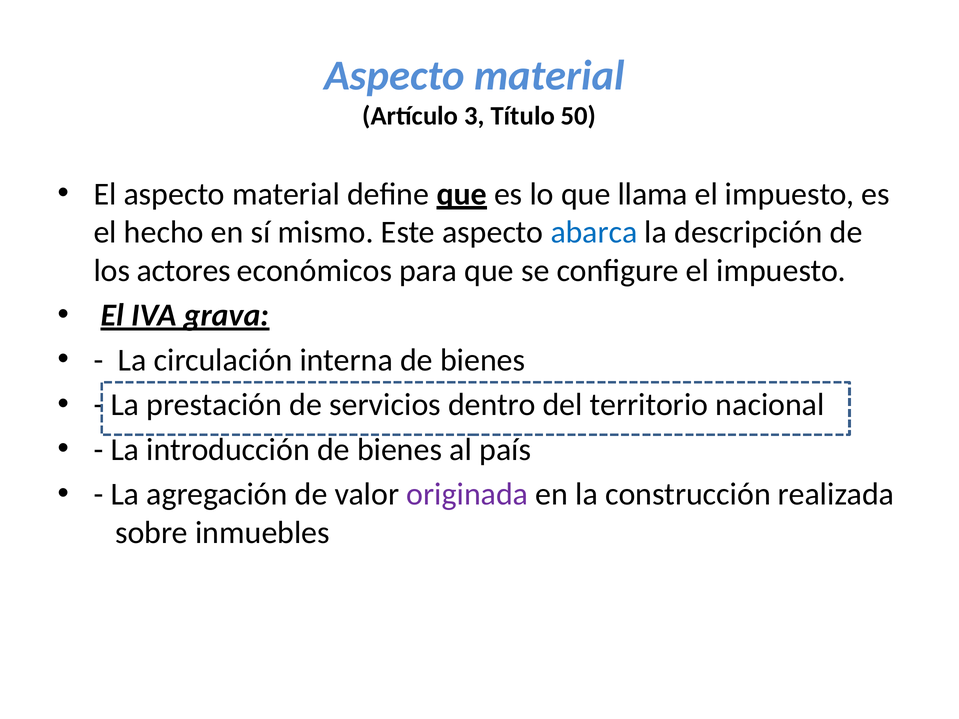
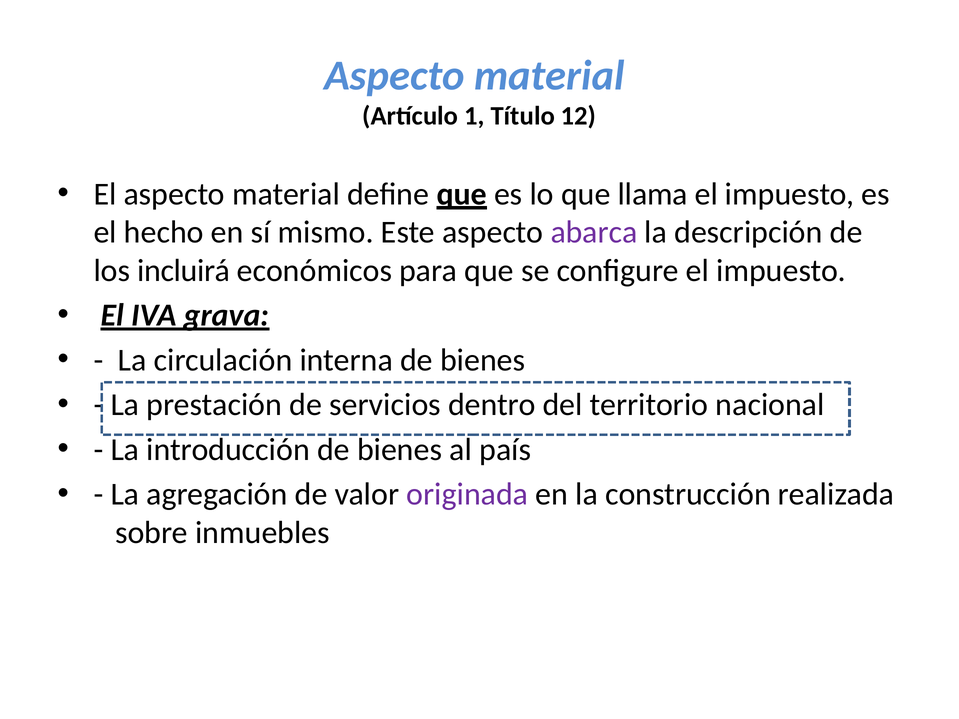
3: 3 -> 1 (475, 116)
50: 50 -> 12 (579, 116)
abarca colour: blue -> purple (594, 232)
actores: actores -> incluirá (184, 271)
